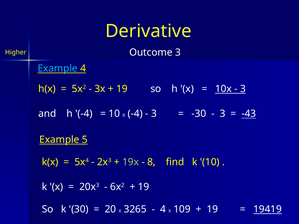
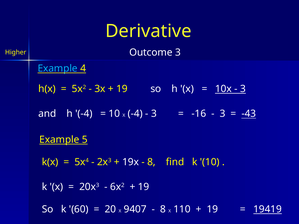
-30: -30 -> -16 (199, 114)
19x colour: light green -> white (131, 162)
30: 30 -> 60 (79, 209)
3265: 3265 -> 9407 (135, 209)
4: 4 -> 8 (163, 209)
109: 109 -> 110 (182, 209)
